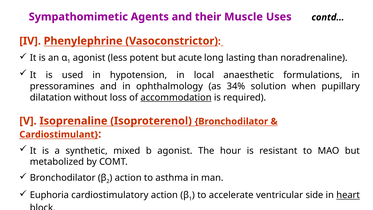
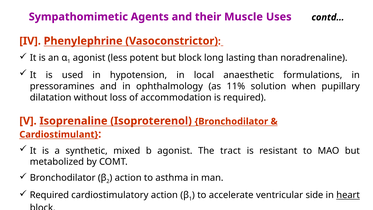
but acute: acute -> block (190, 58)
34%: 34% -> 11% (236, 86)
accommodation underline: present -> none (176, 97)
hour: hour -> tract (231, 151)
Euphoria: Euphoria -> Required (49, 195)
